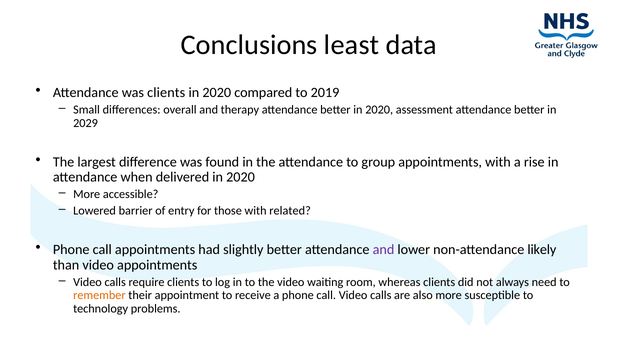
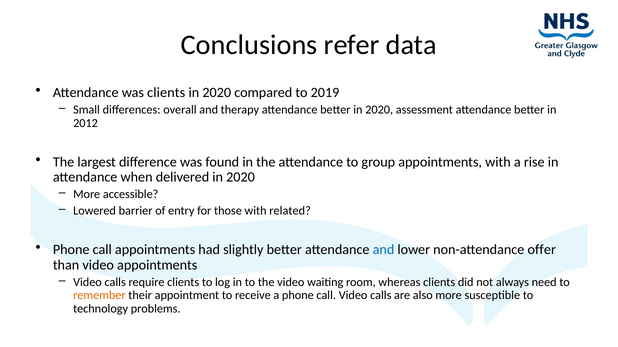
least: least -> refer (352, 45)
2029: 2029 -> 2012 (86, 123)
and colour: purple -> blue (384, 250)
likely: likely -> offer (542, 250)
